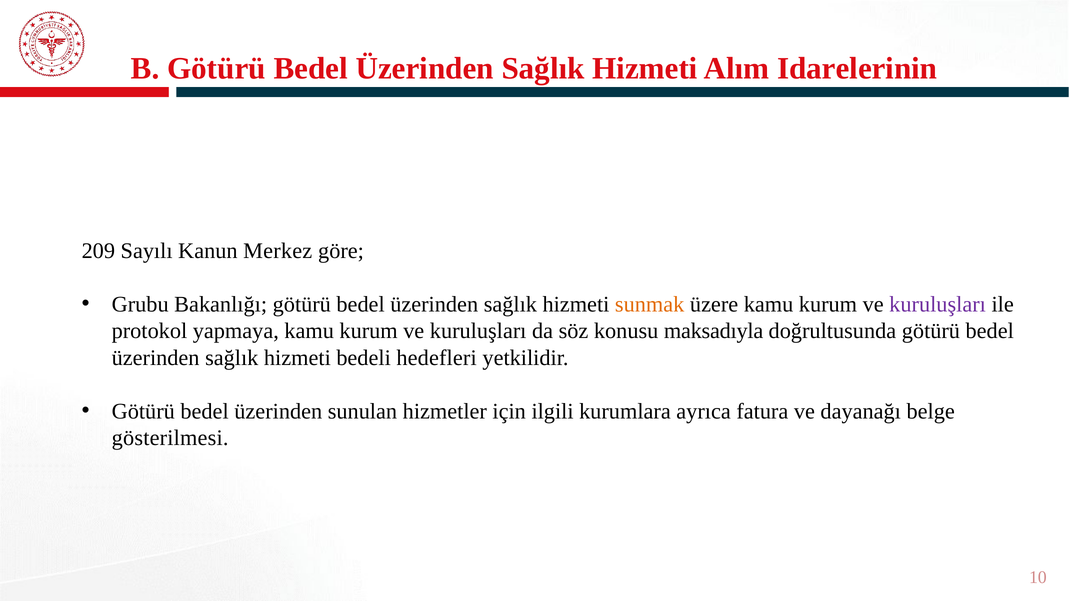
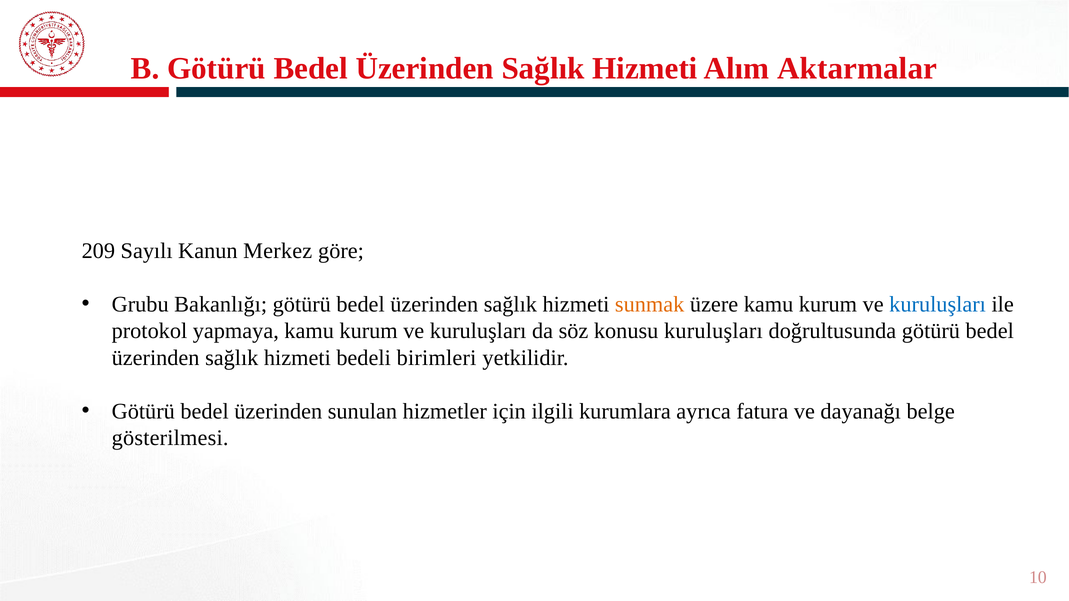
Idarelerinin: Idarelerinin -> Aktarmalar (857, 68)
kuruluşları colour: purple -> blue (938, 304)
konusu maksadıyla: maksadıyla -> kuruluşları (713, 331)
hedefleri: hedefleri -> birimleri (437, 358)
